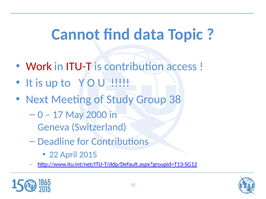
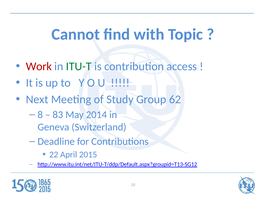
data: data -> with (149, 34)
ITU-T colour: red -> green (79, 67)
38: 38 -> 62 (175, 100)
0: 0 -> 8 (40, 115)
17: 17 -> 83 (58, 115)
2000: 2000 -> 2014 (96, 115)
